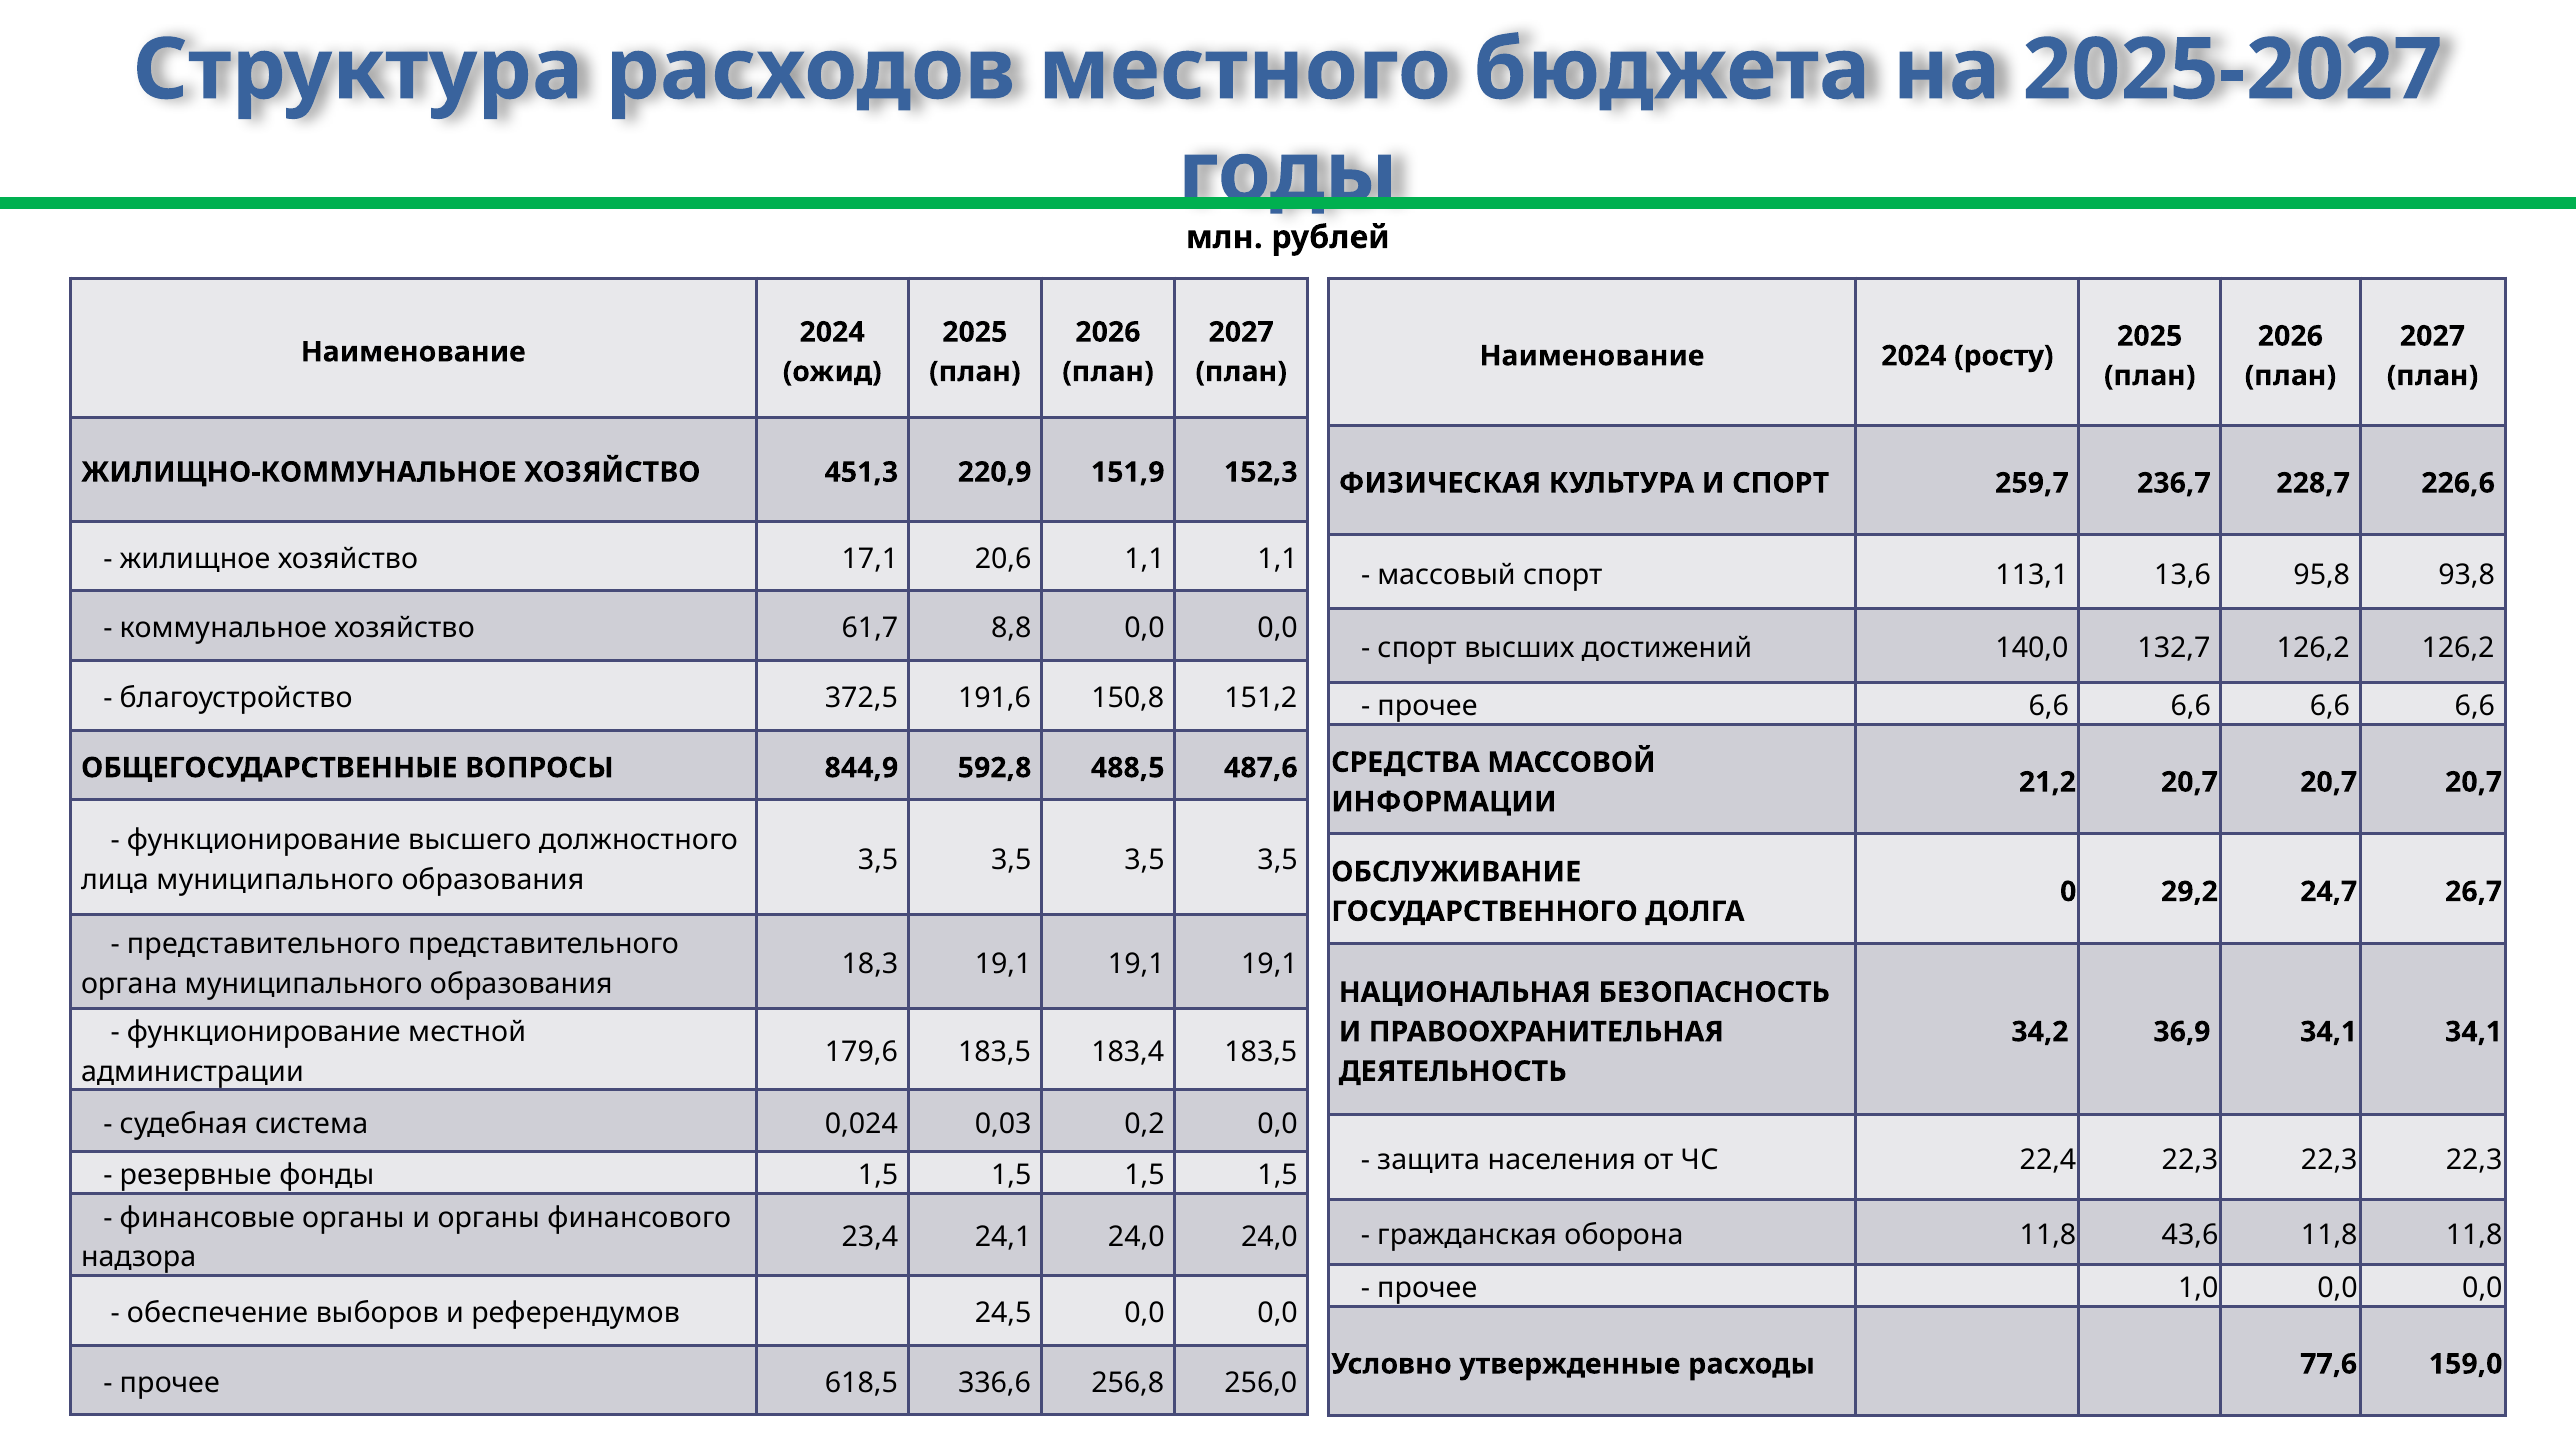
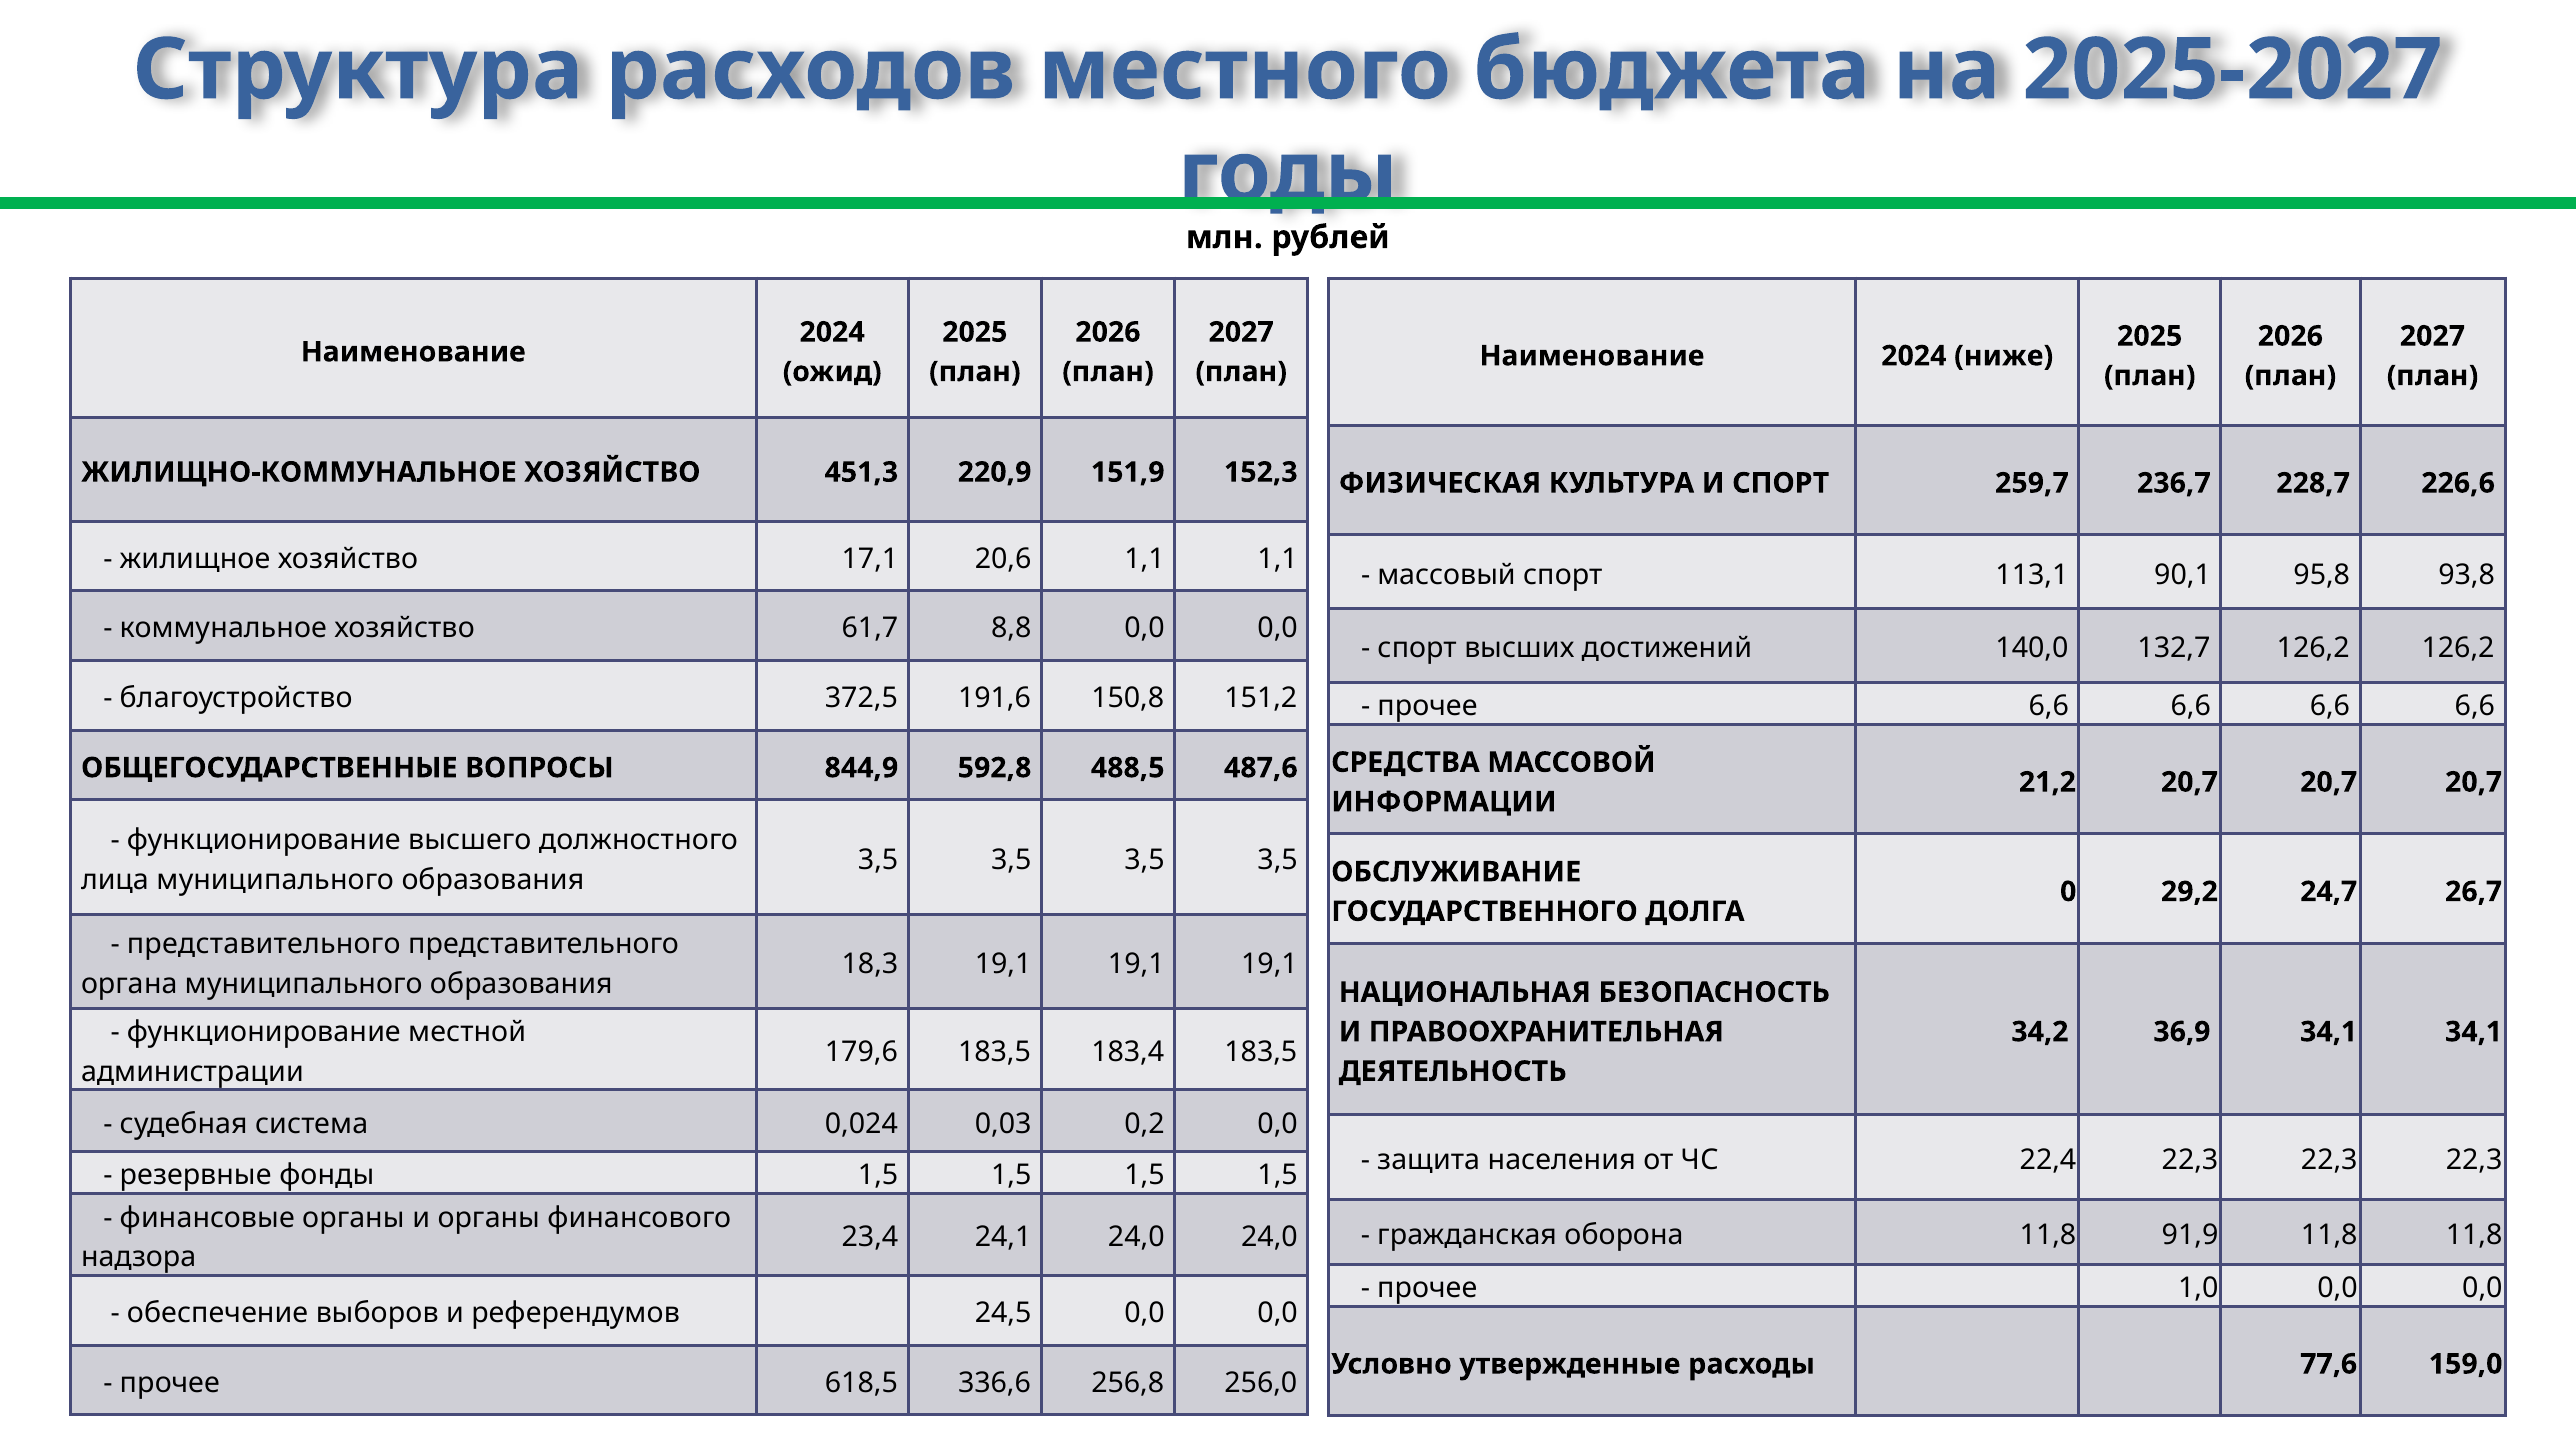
росту: росту -> ниже (2004, 356)
13,6: 13,6 -> 90,1 (2183, 575)
43,6: 43,6 -> 91,9 (2190, 1235)
